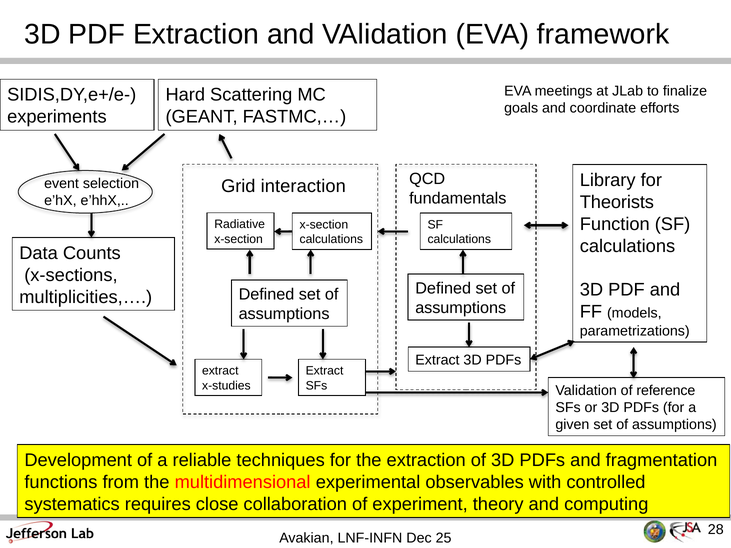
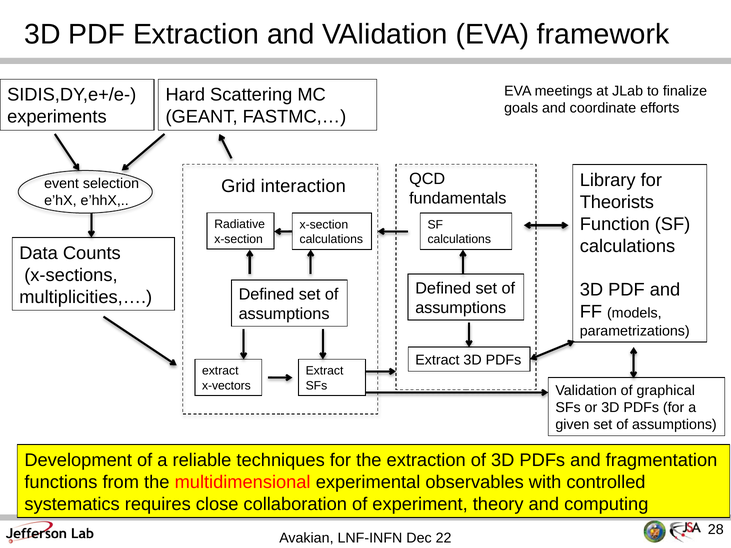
x-studies: x-studies -> x-vectors (226, 386)
reference: reference -> graphical (666, 391)
25: 25 -> 22 (444, 538)
